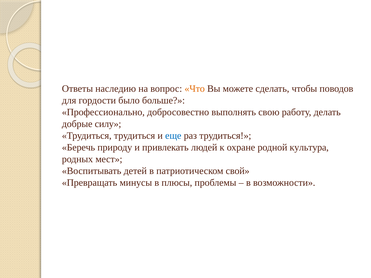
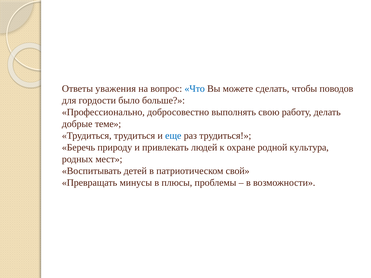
наследию: наследию -> уважения (116, 89)
Что colour: orange -> blue (195, 89)
силу: силу -> теме (108, 124)
